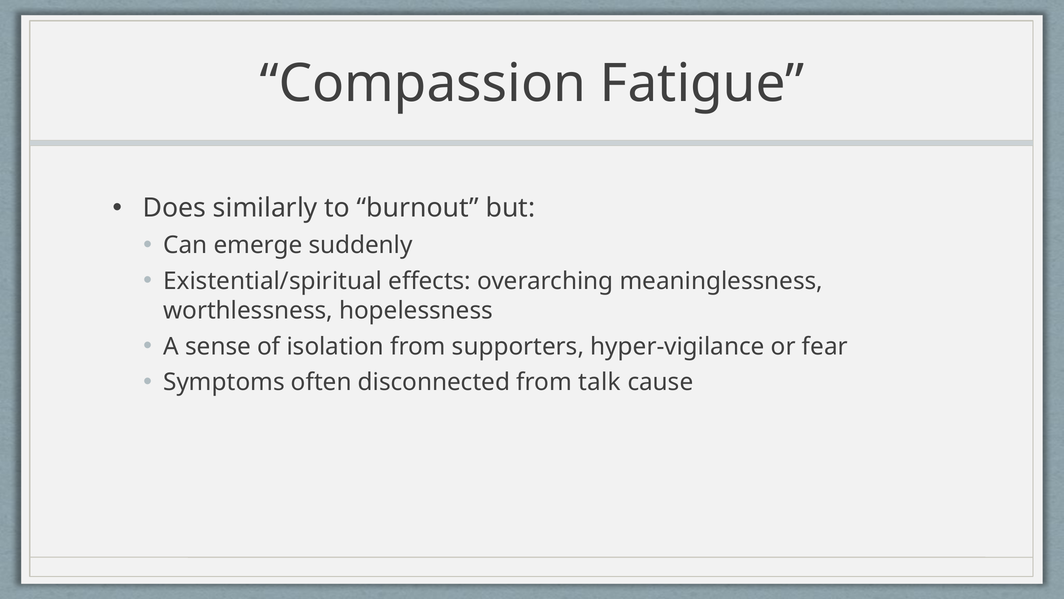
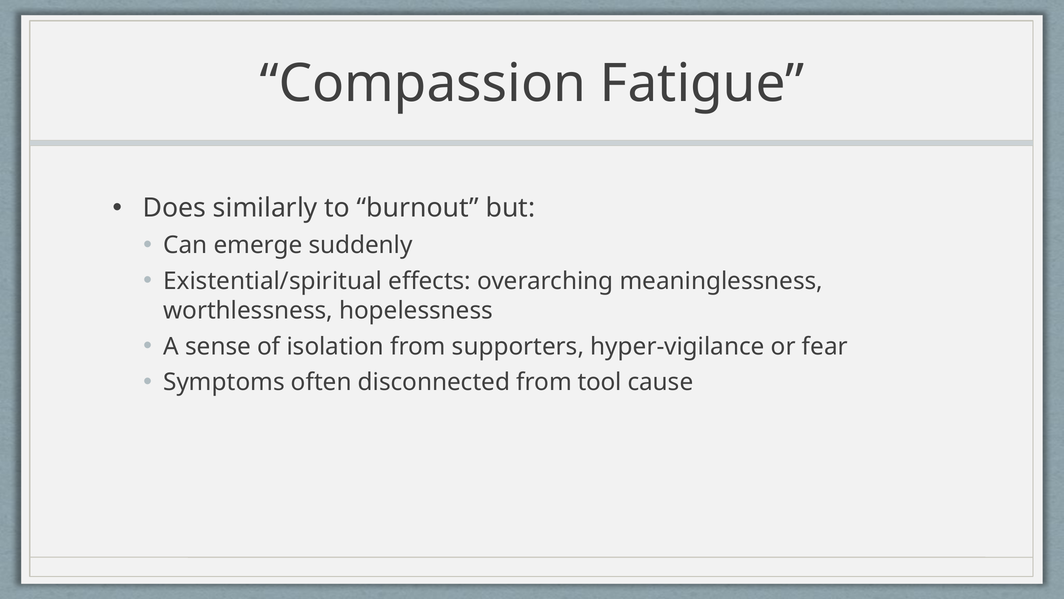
talk: talk -> tool (600, 382)
